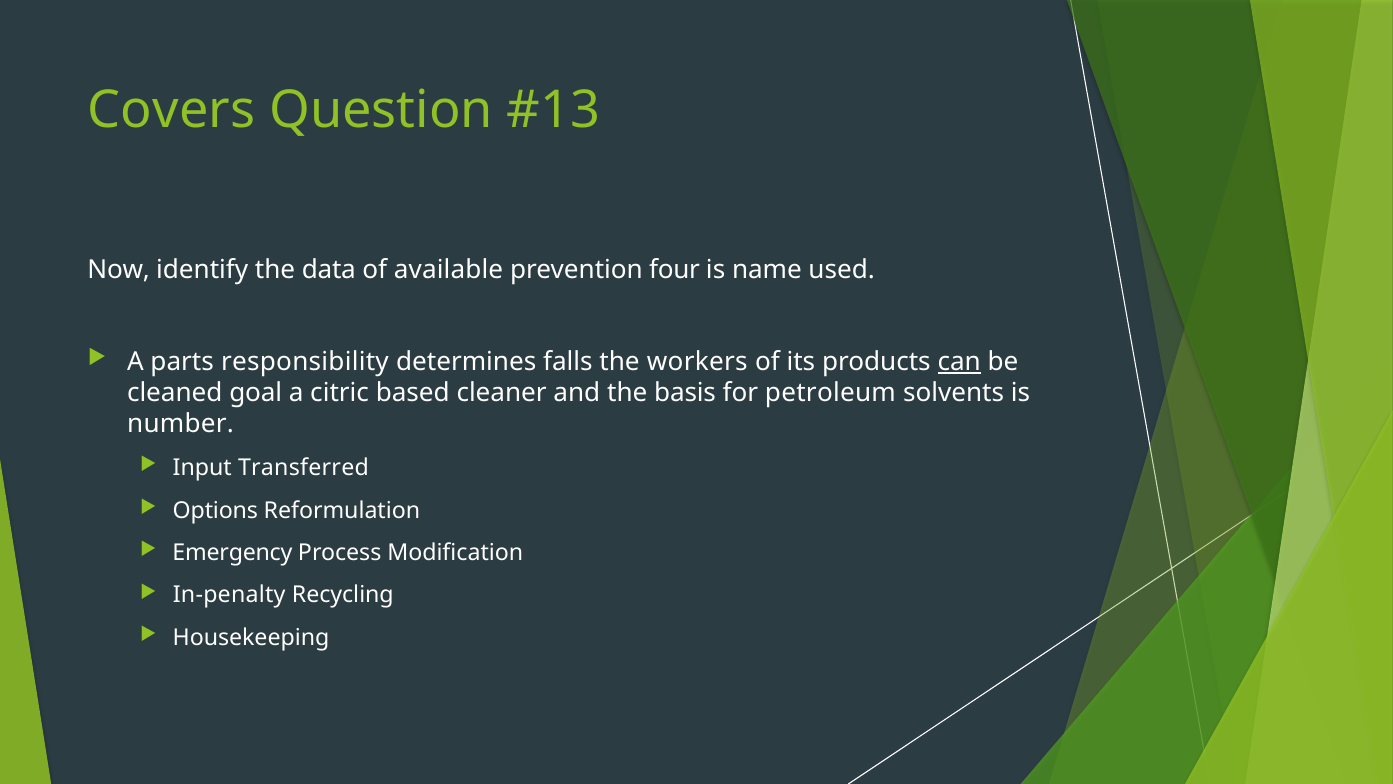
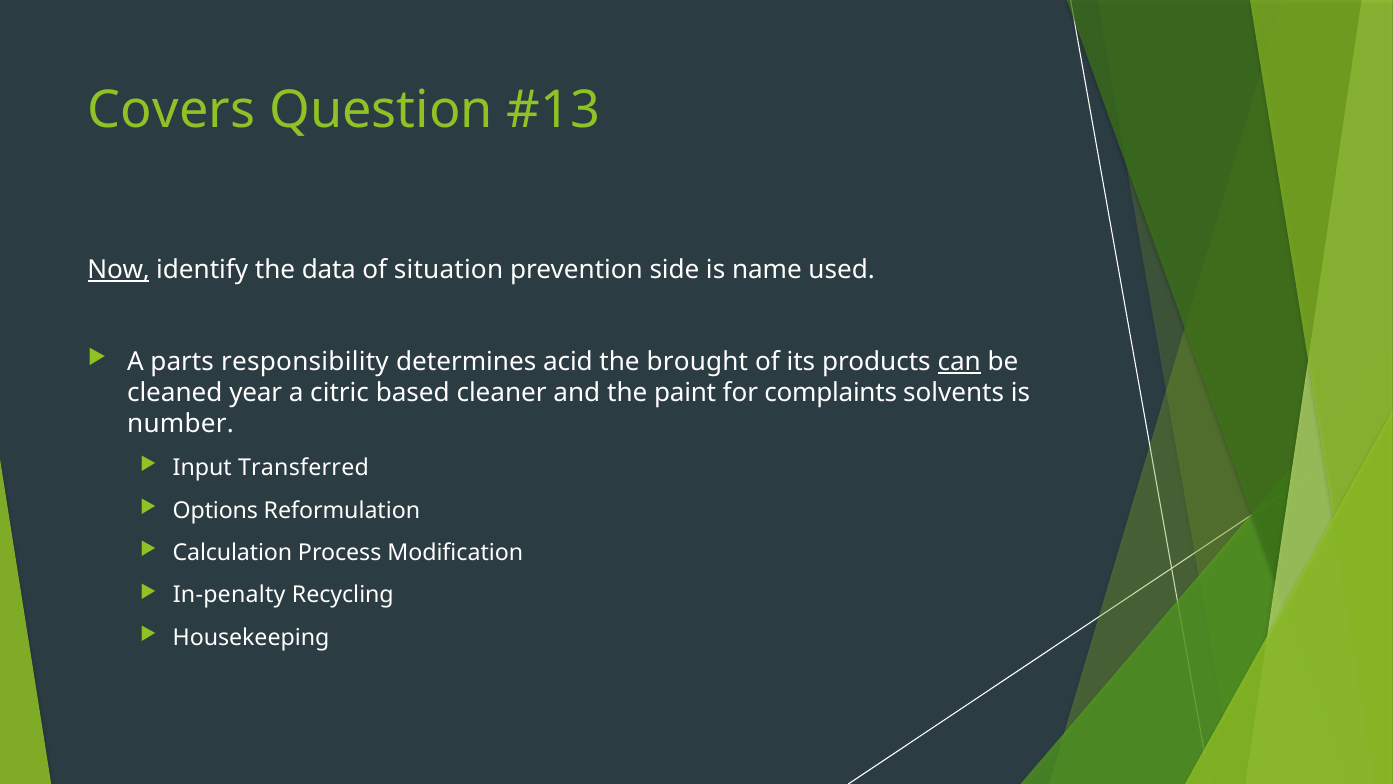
Now underline: none -> present (119, 270)
available: available -> situation (448, 270)
four: four -> side (674, 270)
falls: falls -> acid (568, 361)
workers: workers -> brought (697, 361)
goal: goal -> year (256, 393)
basis: basis -> paint (685, 393)
petroleum: petroleum -> complaints (831, 393)
Emergency: Emergency -> Calculation (232, 553)
